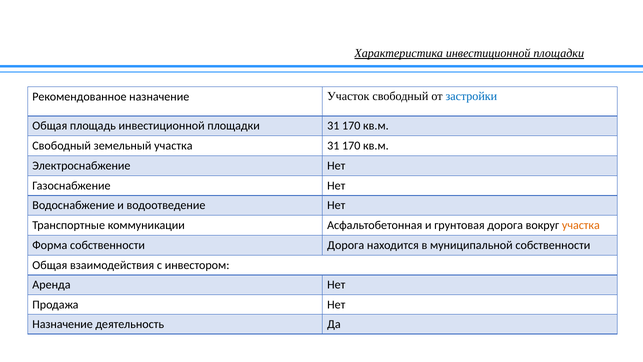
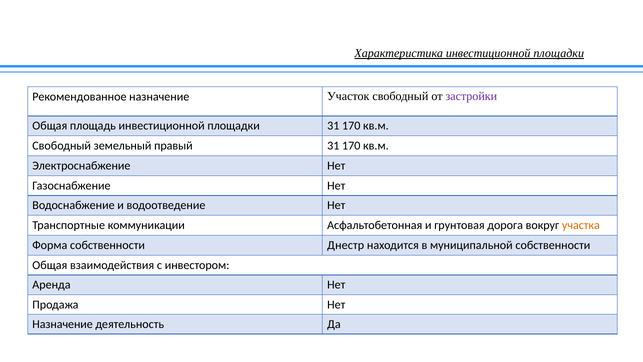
застройки colour: blue -> purple (471, 96)
земельный участка: участка -> правый (173, 146)
собственности Дорога: Дорога -> Днестр (346, 245)
